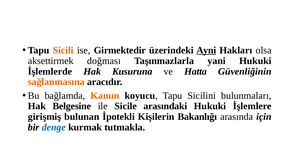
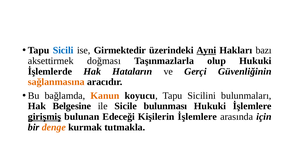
Sicili colour: orange -> blue (63, 50)
olsa: olsa -> bazı (264, 50)
yani: yani -> olup (217, 61)
Kusuruna: Kusuruna -> Hataların (132, 72)
Hatta: Hatta -> Gerçi (196, 72)
arasındaki: arasındaki -> bulunması (165, 106)
girişmiş underline: none -> present (45, 117)
İpotekli: İpotekli -> Edeceği (119, 117)
Kişilerin Bakanlığı: Bakanlığı -> İşlemlere (197, 117)
denge colour: blue -> orange (54, 128)
